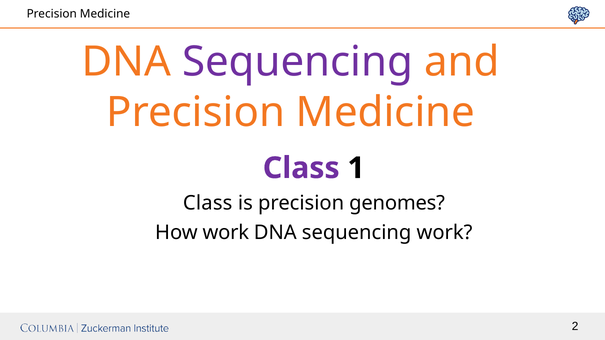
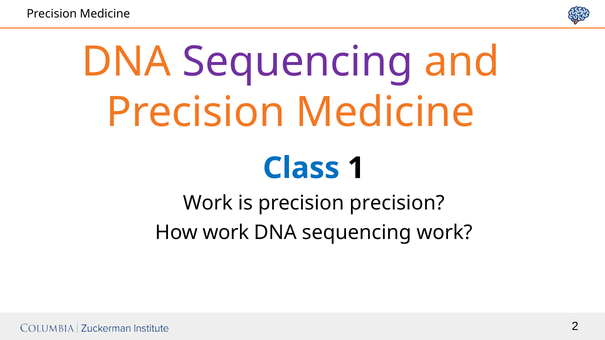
Class colour: purple -> blue (301, 168)
Class: Class -> Work (208, 203)
precision genomes: genomes -> precision (397, 203)
